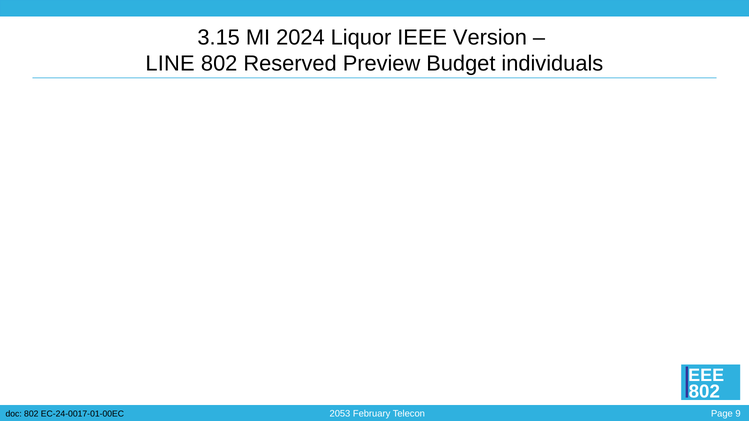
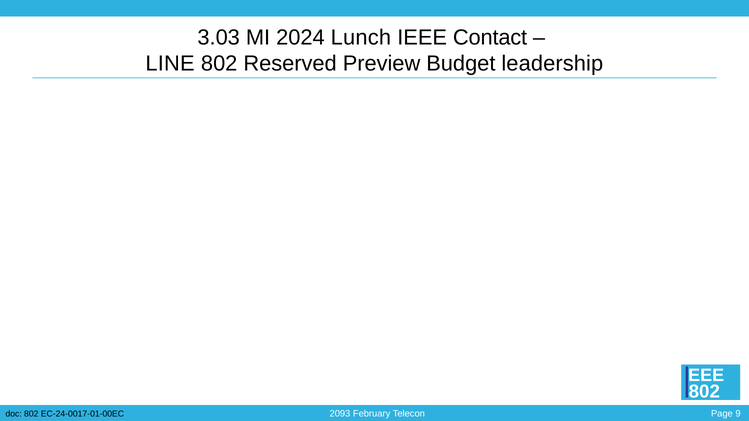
3.15: 3.15 -> 3.03 (219, 38)
Liquor: Liquor -> Lunch (361, 38)
Version: Version -> Contact (490, 38)
individuals: individuals -> leadership (552, 64)
2053: 2053 -> 2093 (340, 414)
